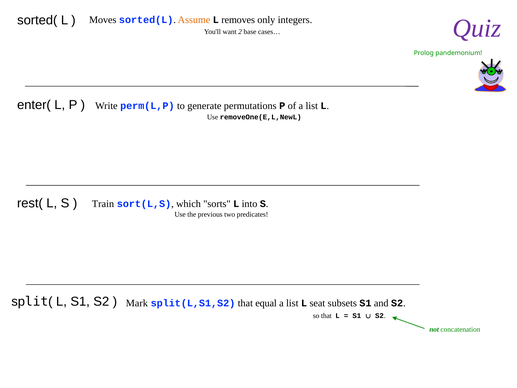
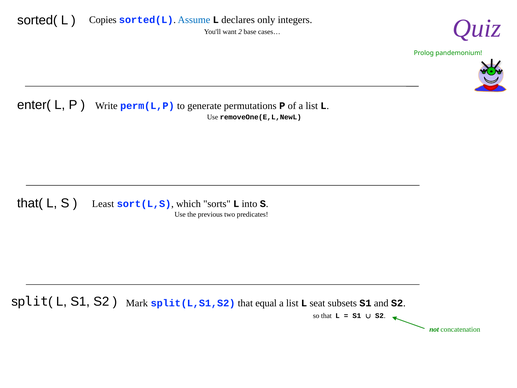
Moves: Moves -> Copies (103, 20)
Assume colour: orange -> blue (194, 20)
removes: removes -> declares (238, 20)
rest(: rest( -> that( (30, 203)
Train: Train -> Least (103, 204)
